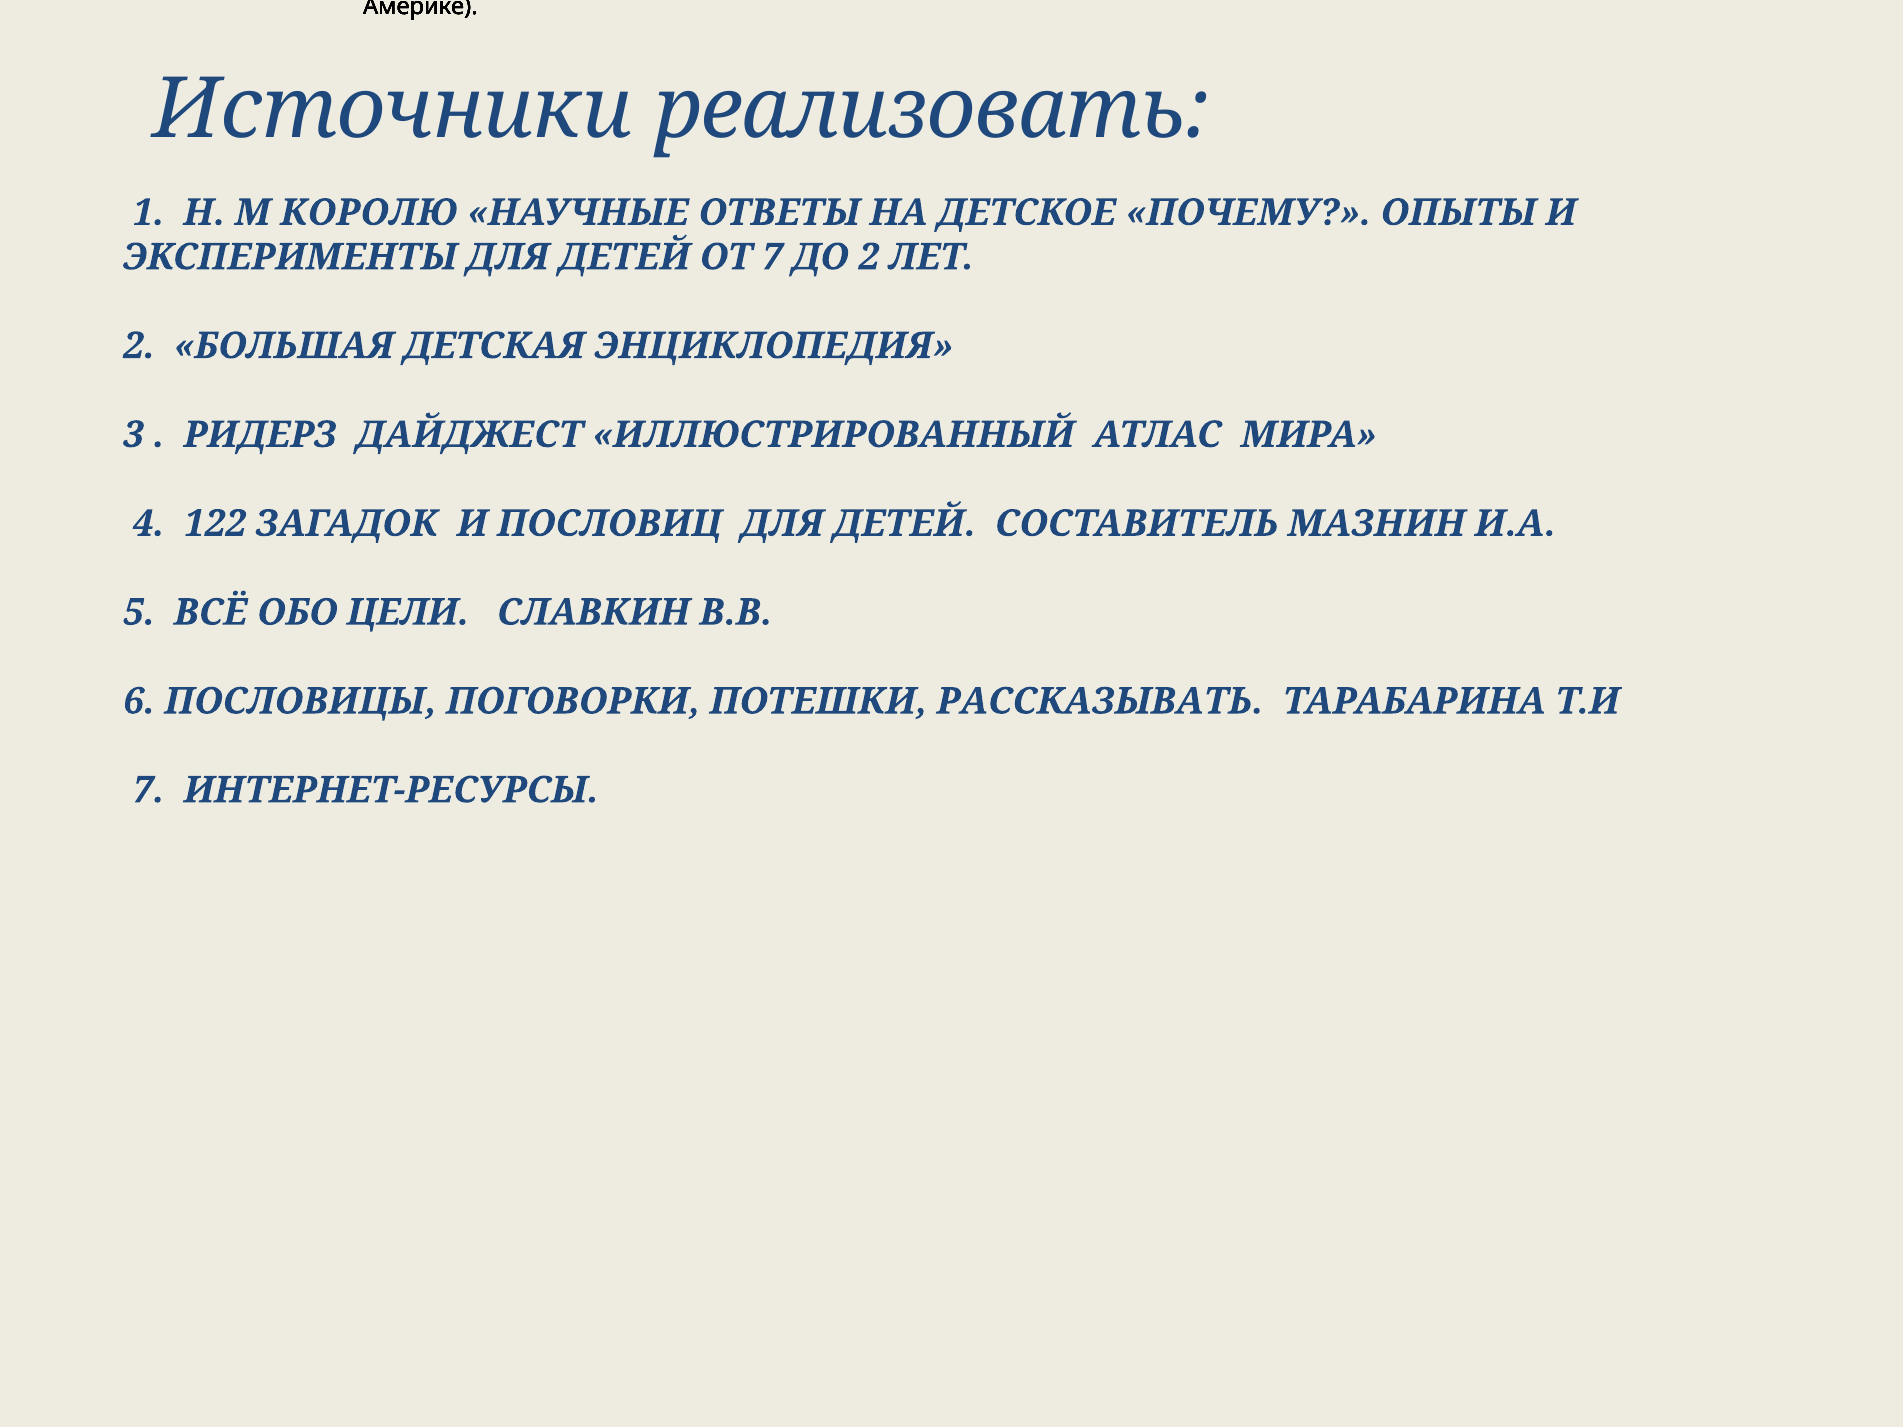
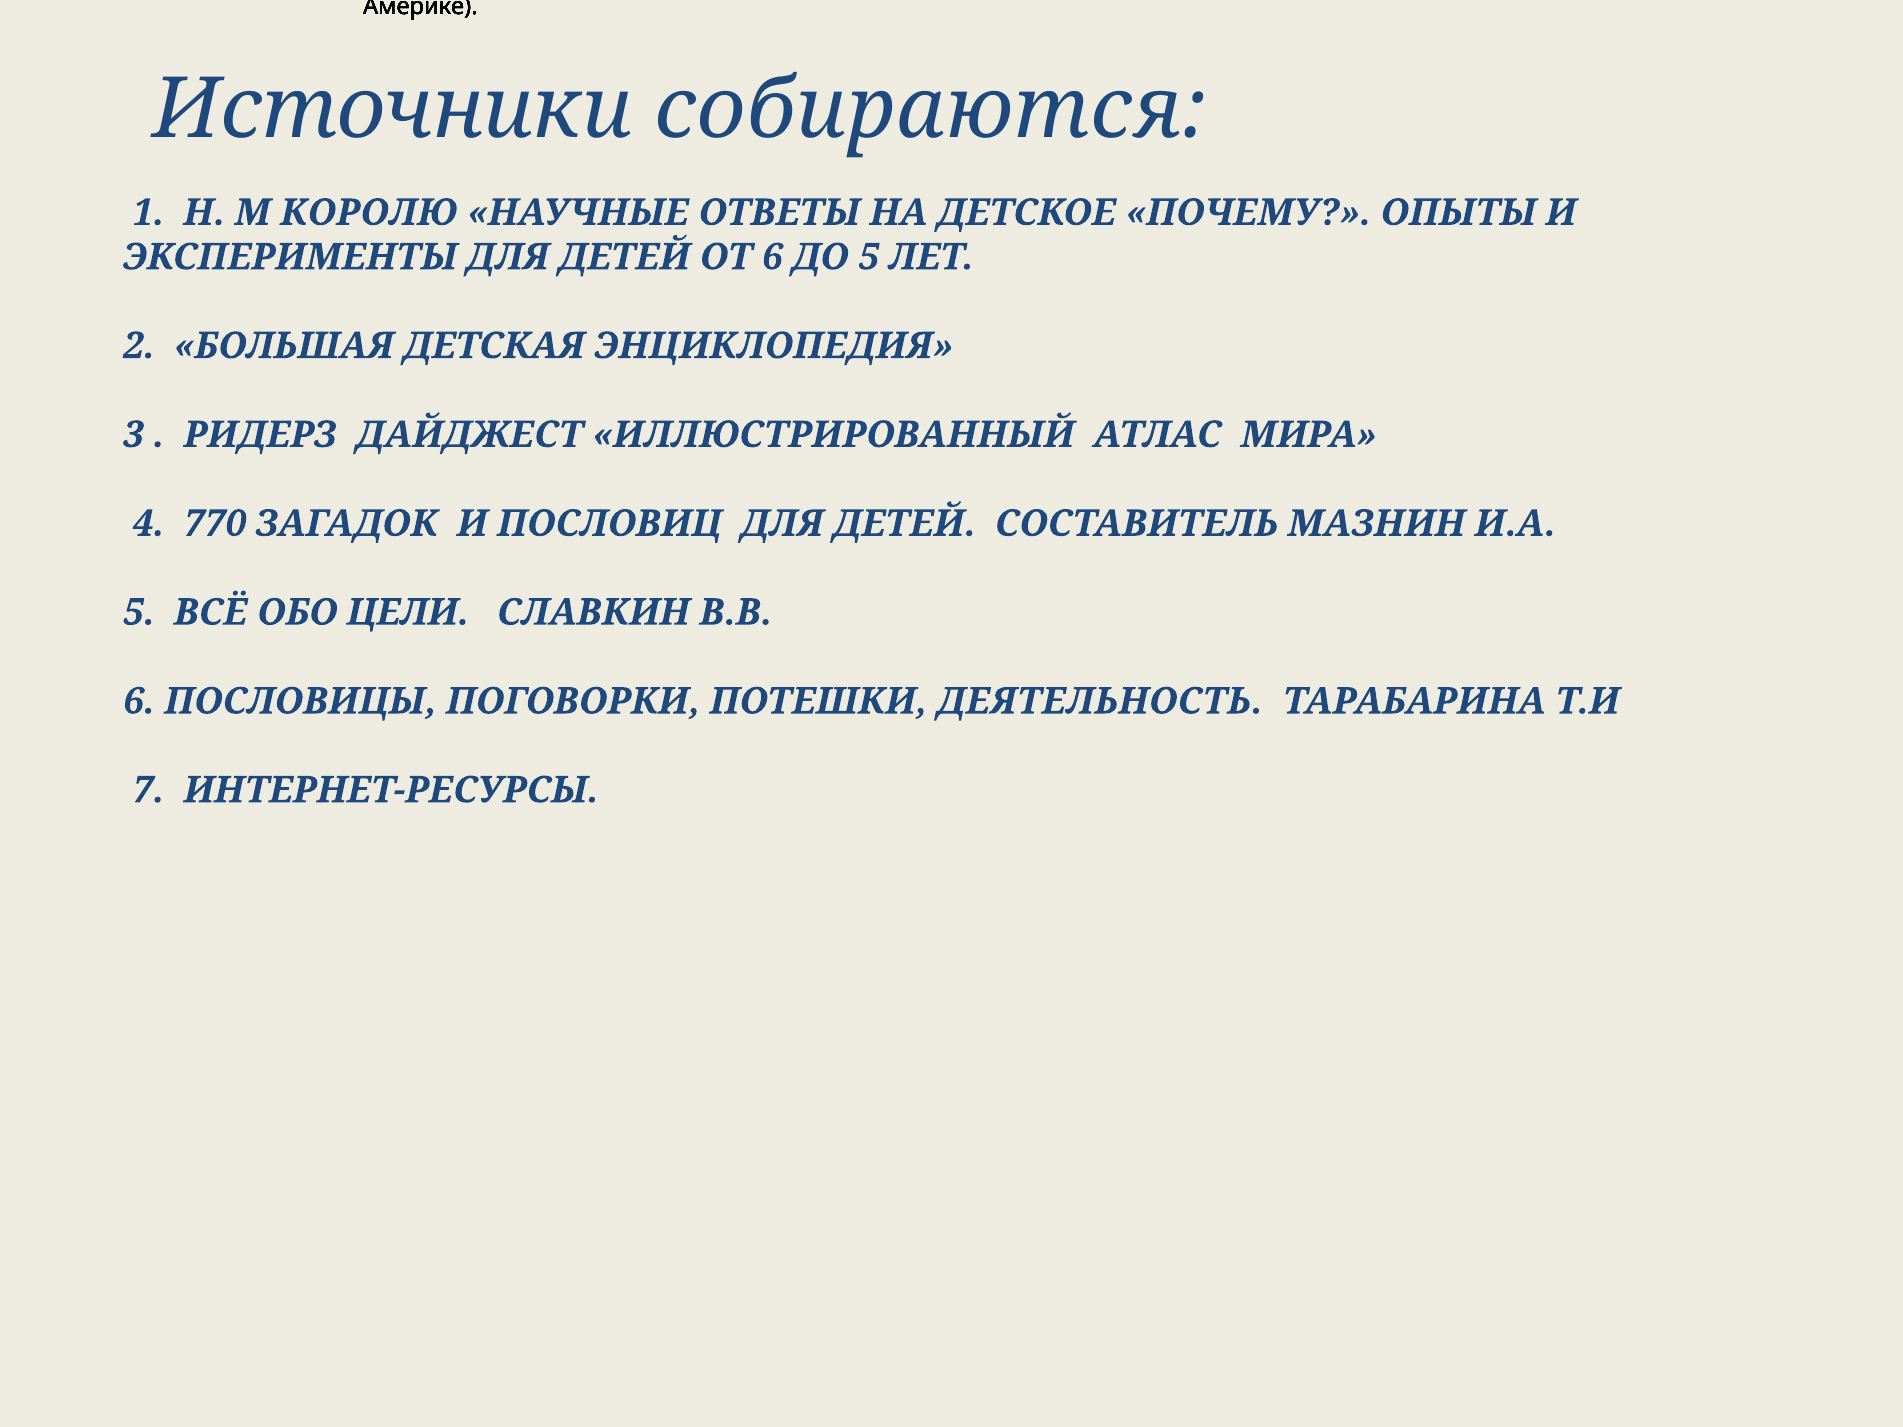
реализовать: реализовать -> собираются (931, 109)
ОТ 7: 7 -> 6 (772, 257)
ДО 2: 2 -> 5 (869, 257)
122: 122 -> 770 (215, 524)
РАССКАЗЫВАТЬ: РАССКАЗЫВАТЬ -> ДЕЯТЕЛЬНОСТЬ (1100, 701)
